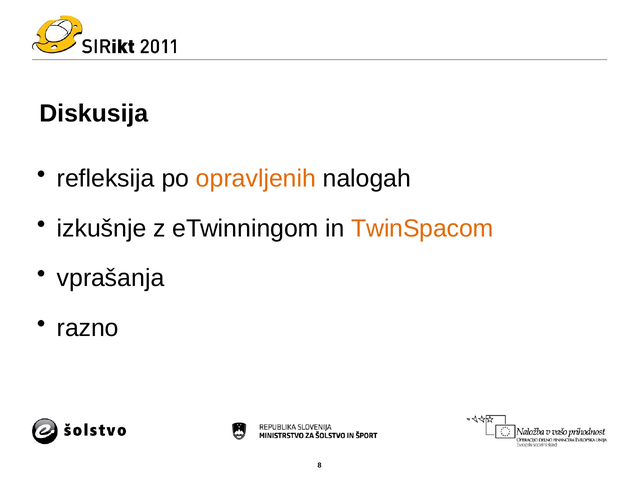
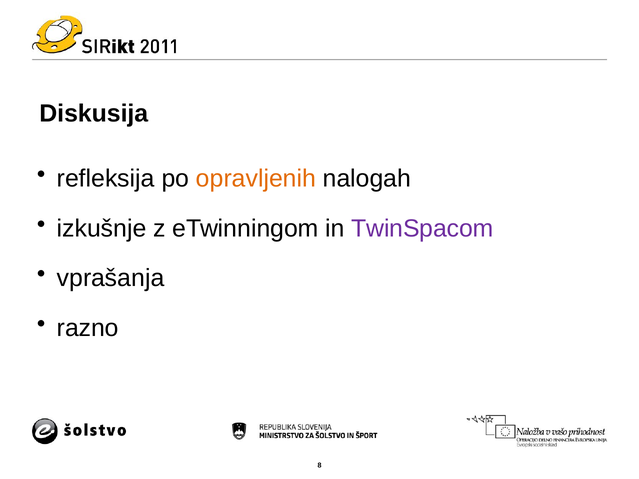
TwinSpacom colour: orange -> purple (422, 229)
